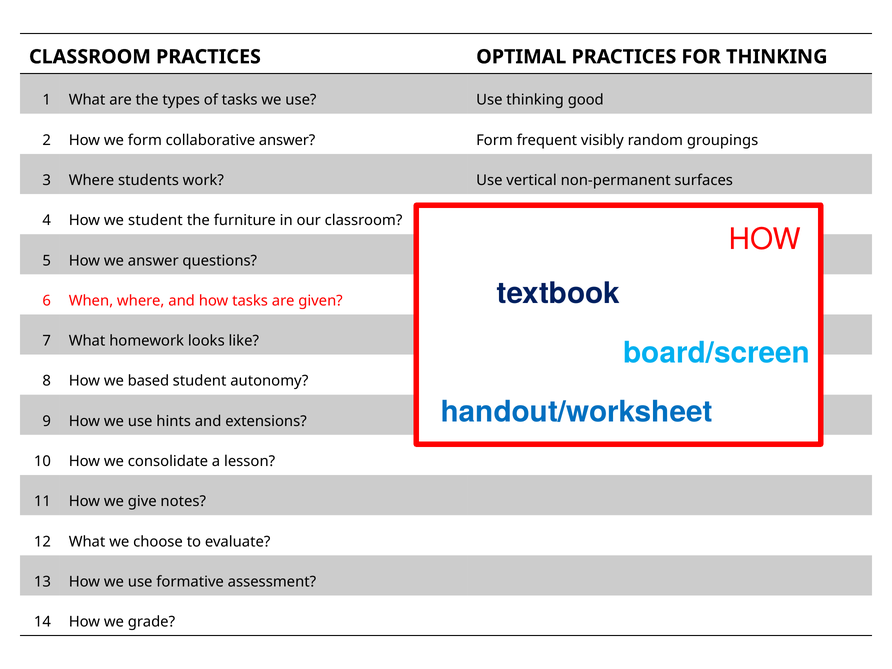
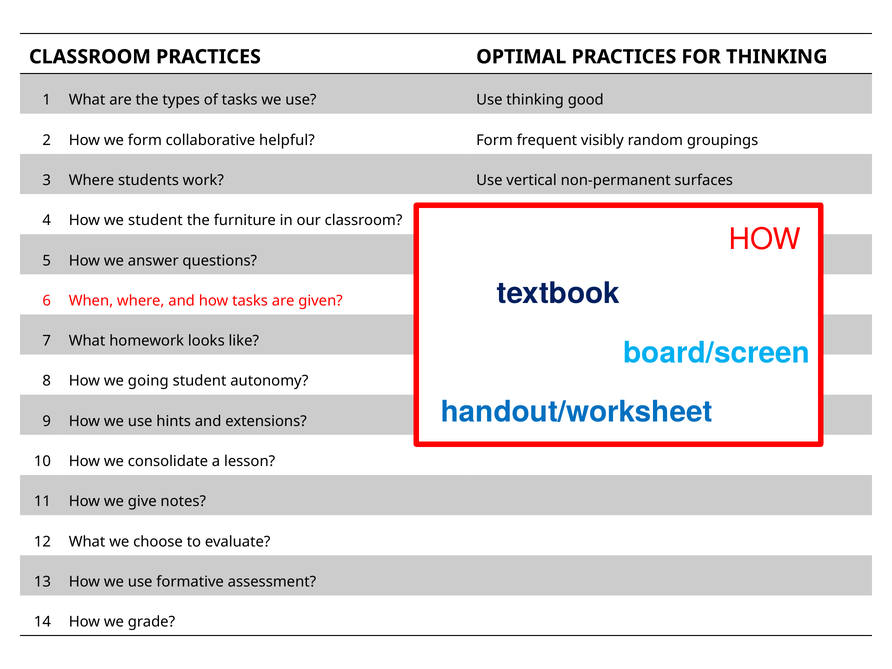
collaborative answer: answer -> helpful (287, 140)
based: based -> going (148, 381)
